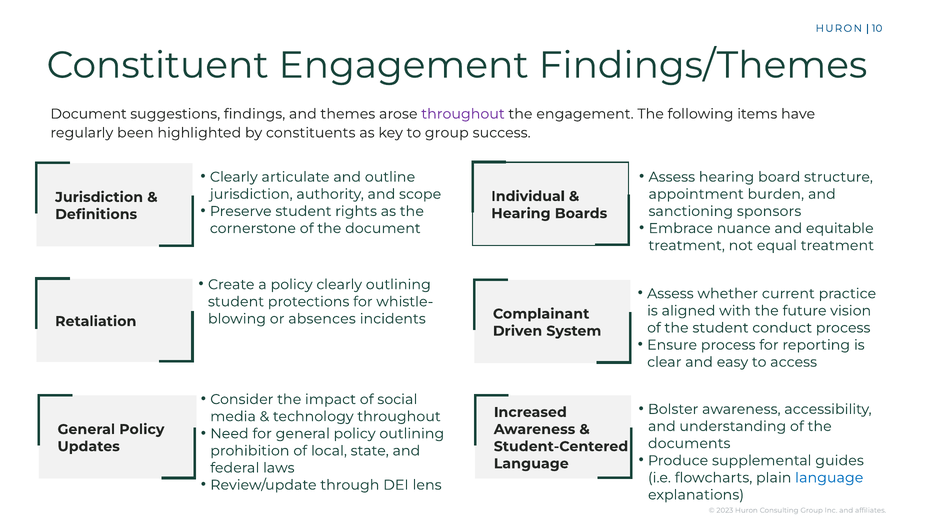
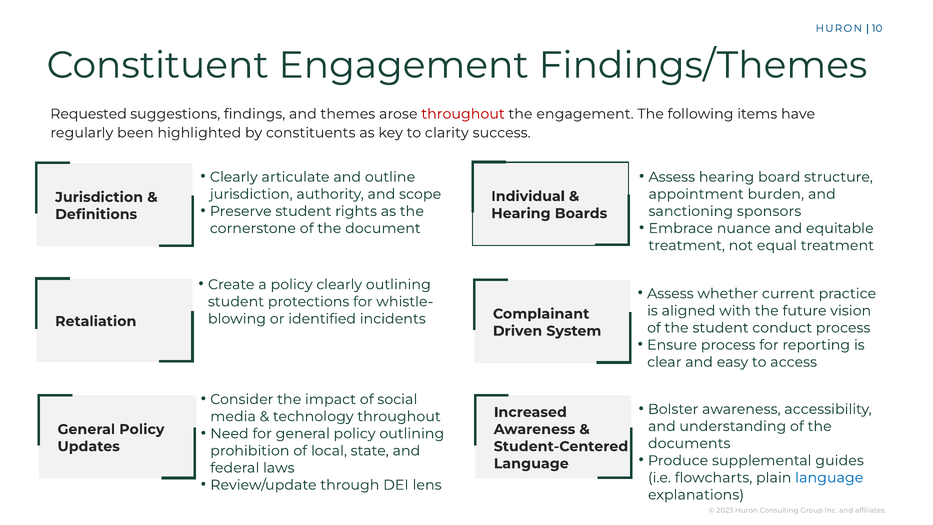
Document: Document -> Requested (89, 114)
throughout colour: purple -> red (463, 114)
to group: group -> clarity (447, 133)
absences: absences -> identified (322, 319)
